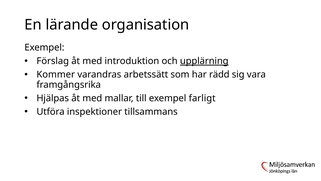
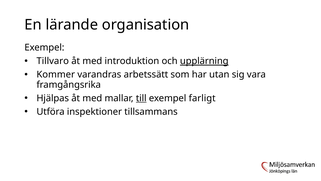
Förslag: Förslag -> Tillvaro (53, 61)
rädd: rädd -> utan (219, 74)
till underline: none -> present (141, 98)
